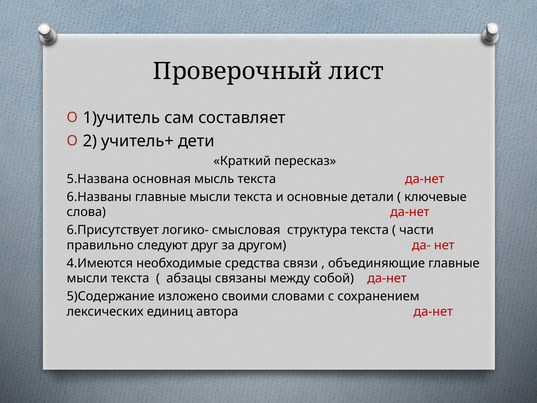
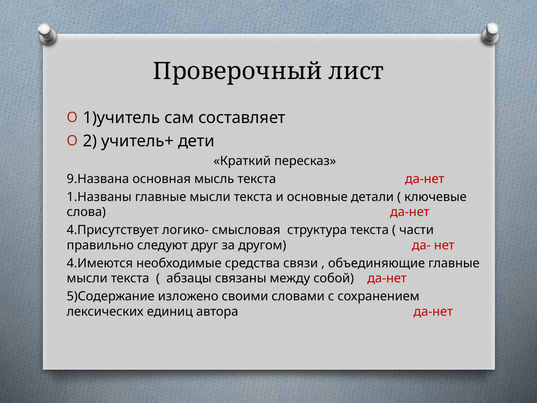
5.Названа: 5.Названа -> 9.Названа (98, 179)
6.Названы: 6.Названы -> 1.Названы (99, 197)
6.Присутствует: 6.Присутствует -> 4.Присутствует (113, 230)
